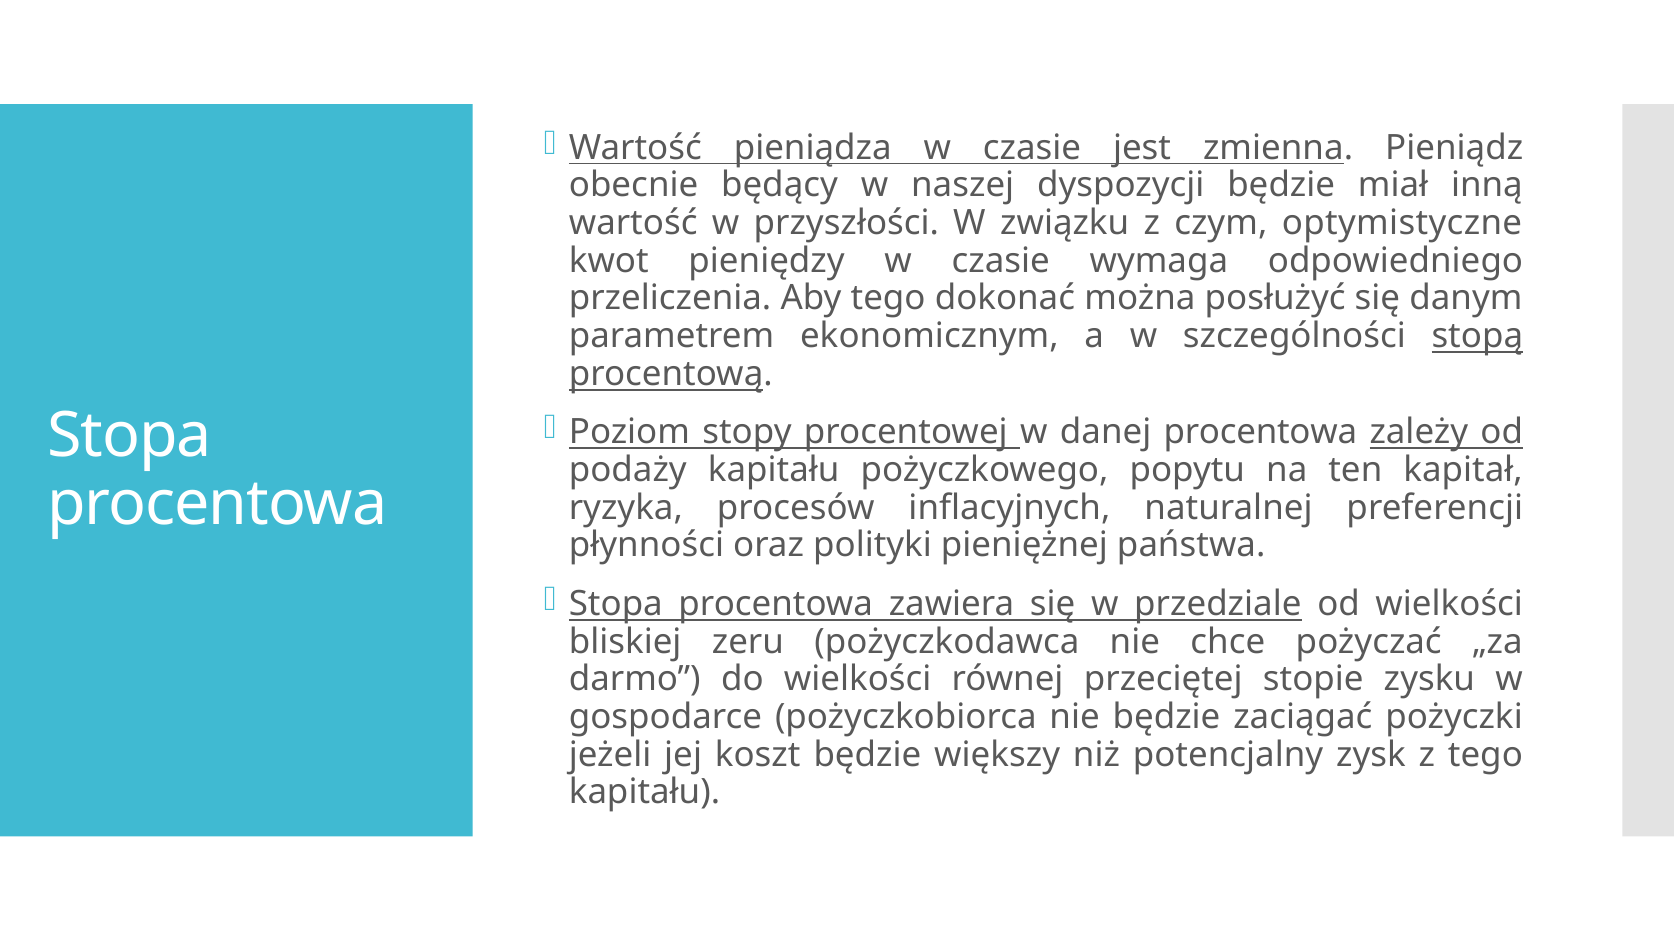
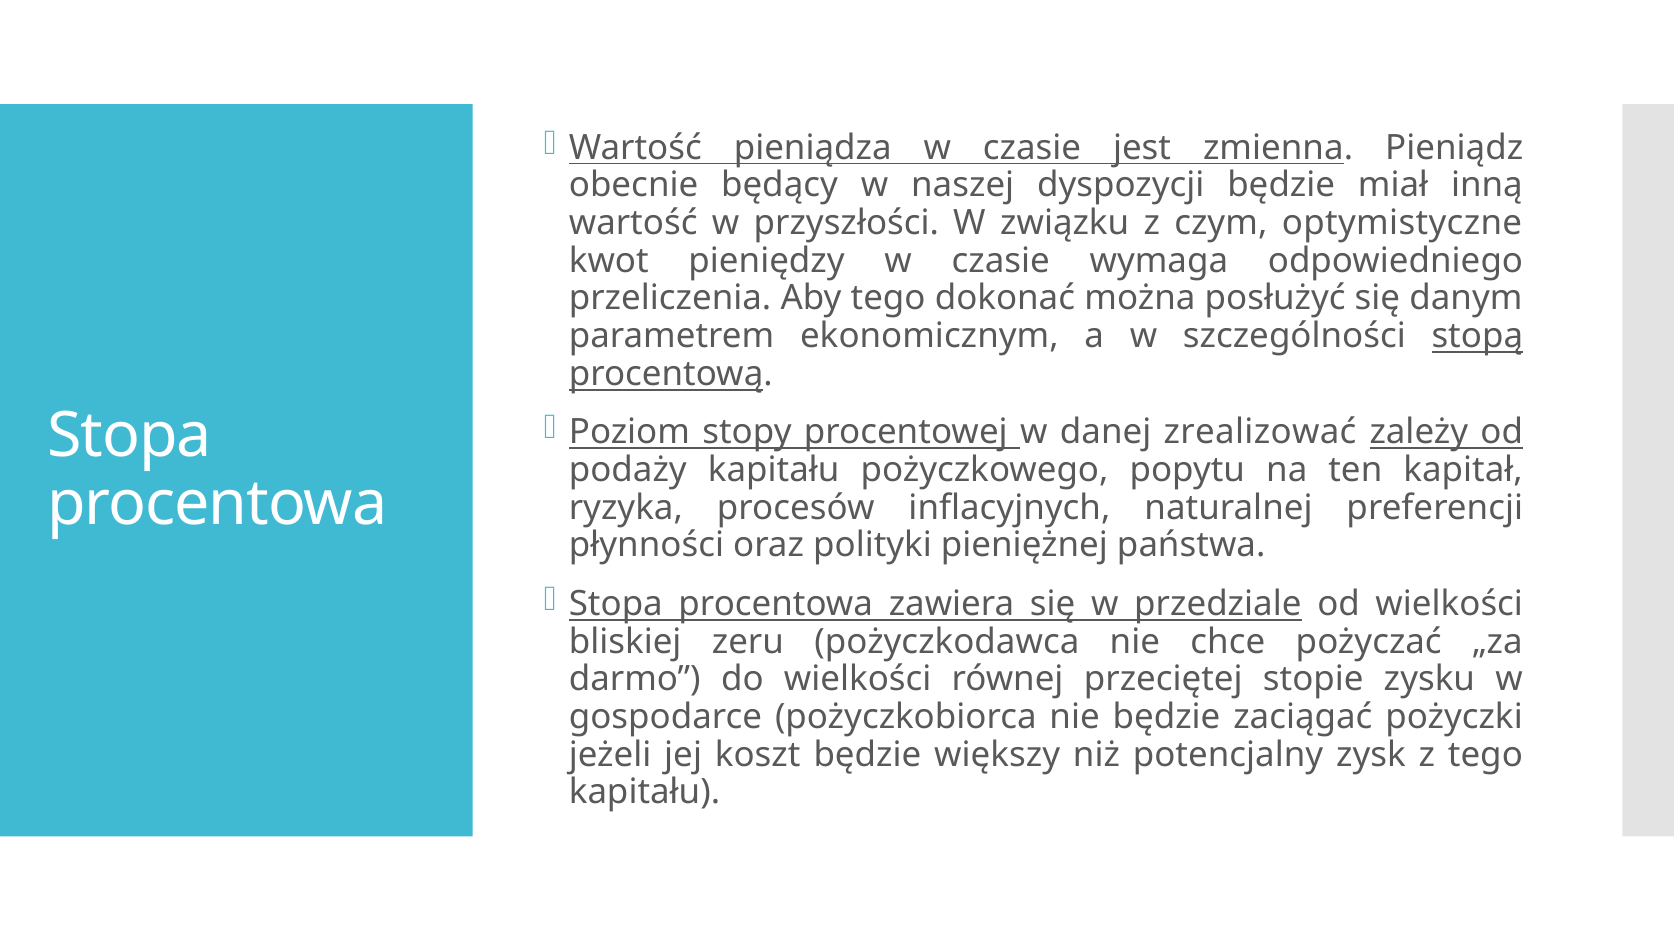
danej procentowa: procentowa -> zrealizować (1260, 432)
